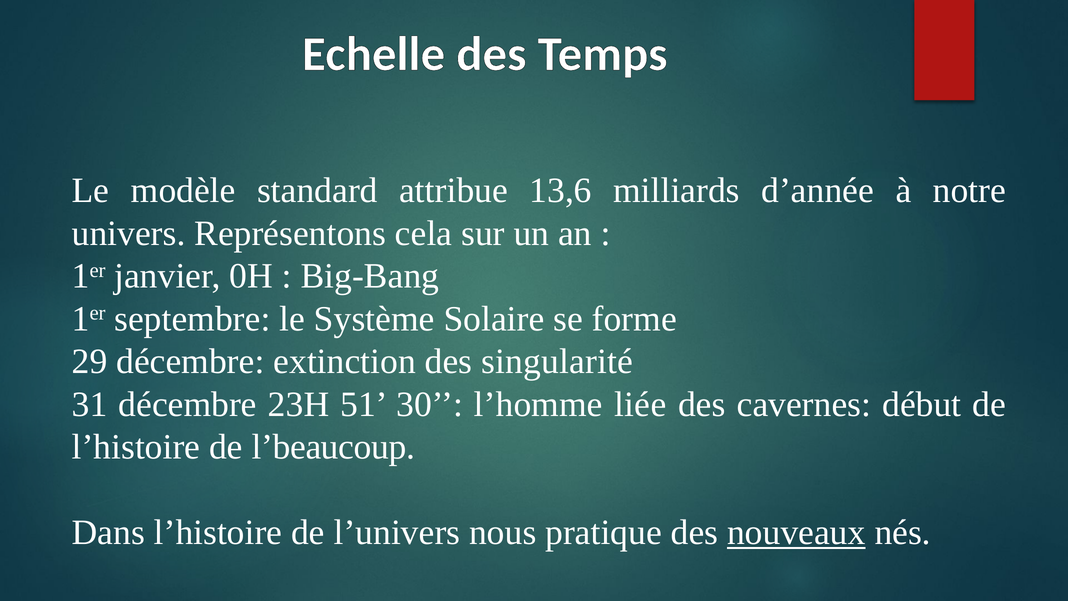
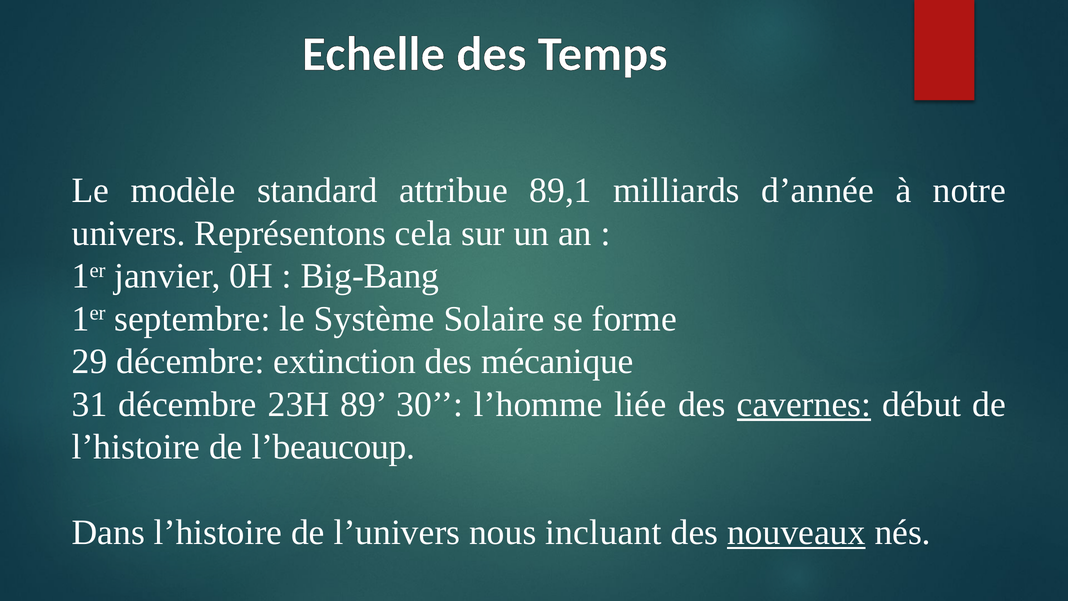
13,6: 13,6 -> 89,1 (561, 191)
singularité: singularité -> mécanique (557, 361)
51: 51 -> 89 (364, 404)
cavernes underline: none -> present (804, 404)
pratique: pratique -> incluant (603, 532)
